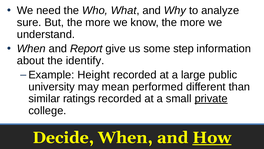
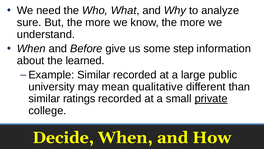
Report: Report -> Before (86, 48)
identify: identify -> learned (85, 60)
Example Height: Height -> Similar (94, 75)
performed: performed -> qualitative (158, 86)
How underline: present -> none (212, 137)
